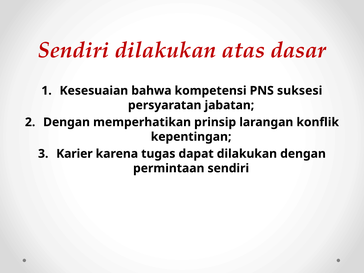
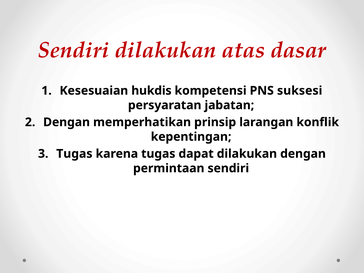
bahwa: bahwa -> hukdis (151, 91)
Karier: Karier -> Tugas (74, 154)
